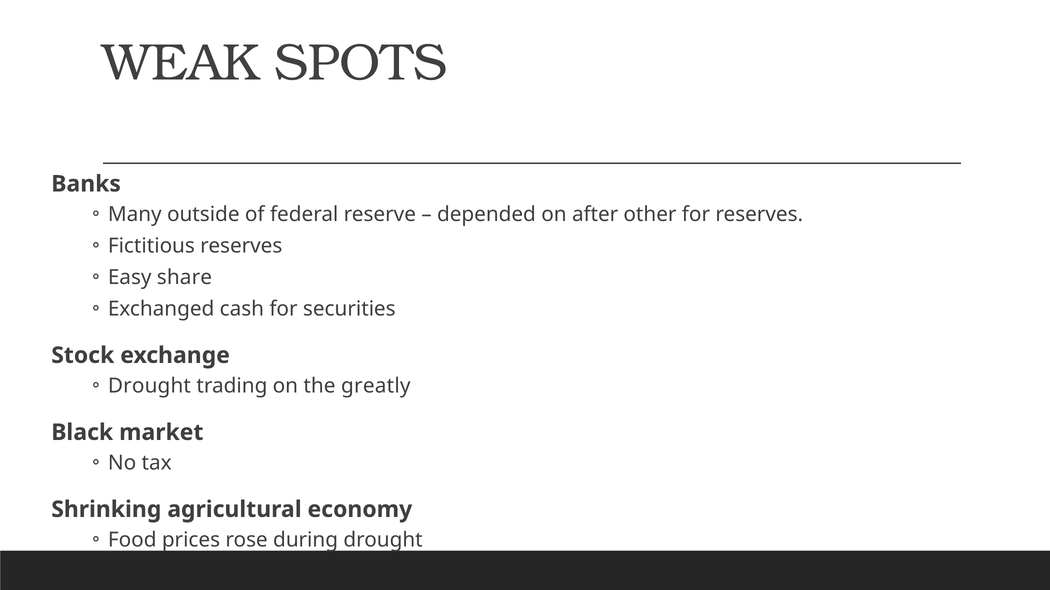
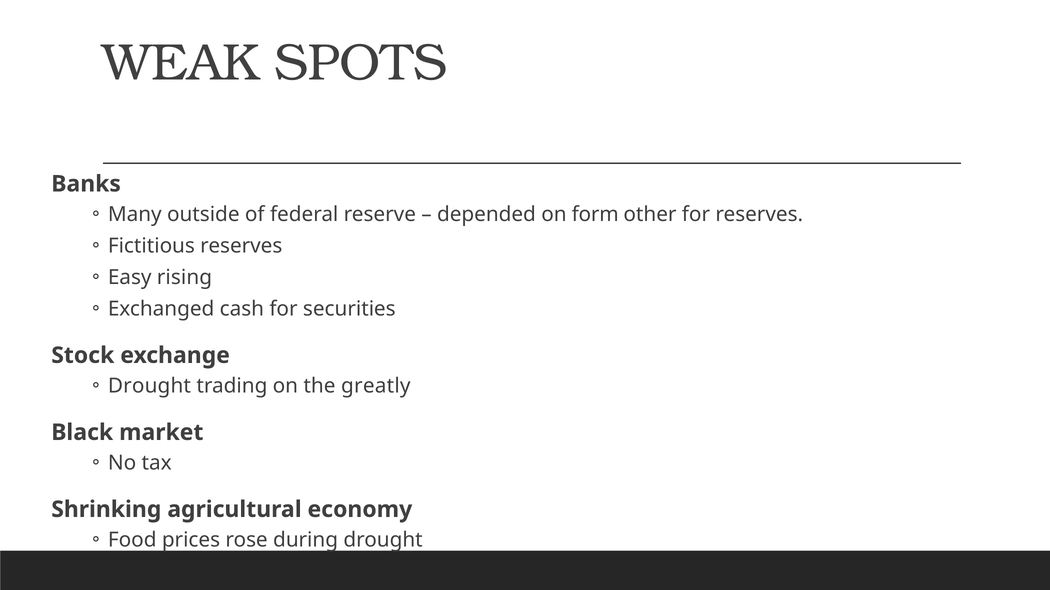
after: after -> form (595, 215)
share: share -> rising (184, 278)
